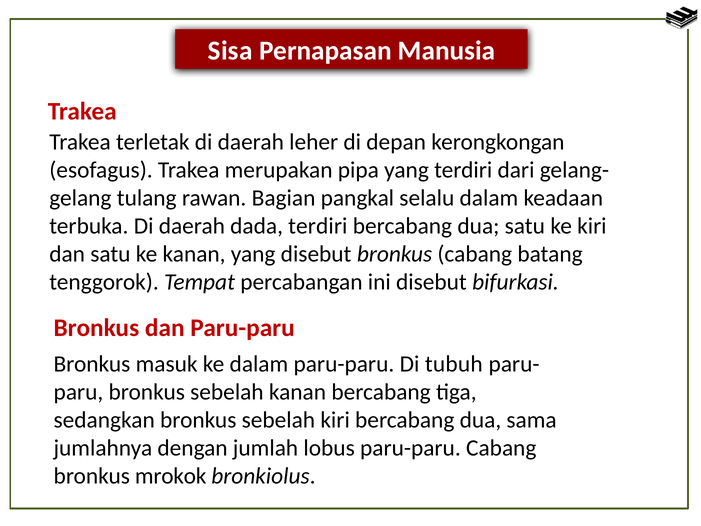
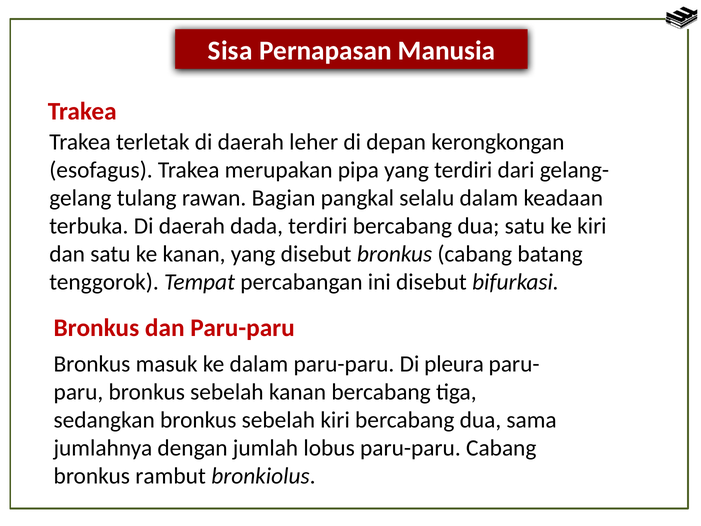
tubuh: tubuh -> pleura (454, 364)
mrokok: mrokok -> rambut (171, 476)
